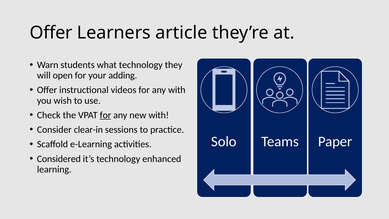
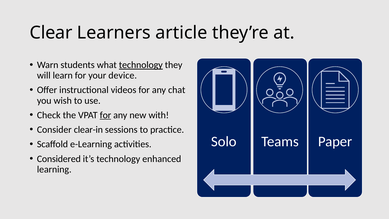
Offer: Offer -> Clear (51, 33)
technology underline: none -> present (141, 65)
open: open -> learn (63, 75)
adding: adding -> device (123, 75)
any with: with -> chat (177, 90)
